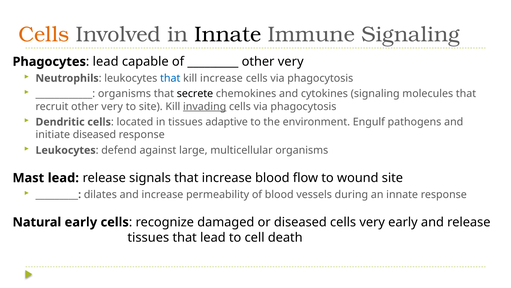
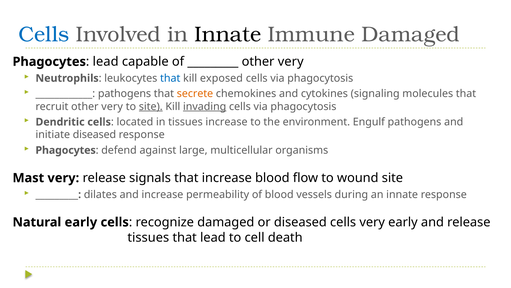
Cells colour: orange -> blue (44, 34)
Immune Signaling: Signaling -> Damaged (411, 34)
kill increase: increase -> exposed (221, 78)
organisms: organisms -> pathogens (125, 94)
secrete colour: black -> orange (195, 94)
site underline: none -> present (151, 106)
tissues adaptive: adaptive -> increase (227, 122)
Leukocytes: Leukocytes -> Phagocytes (66, 150)
Mast lead: lead -> very (63, 178)
